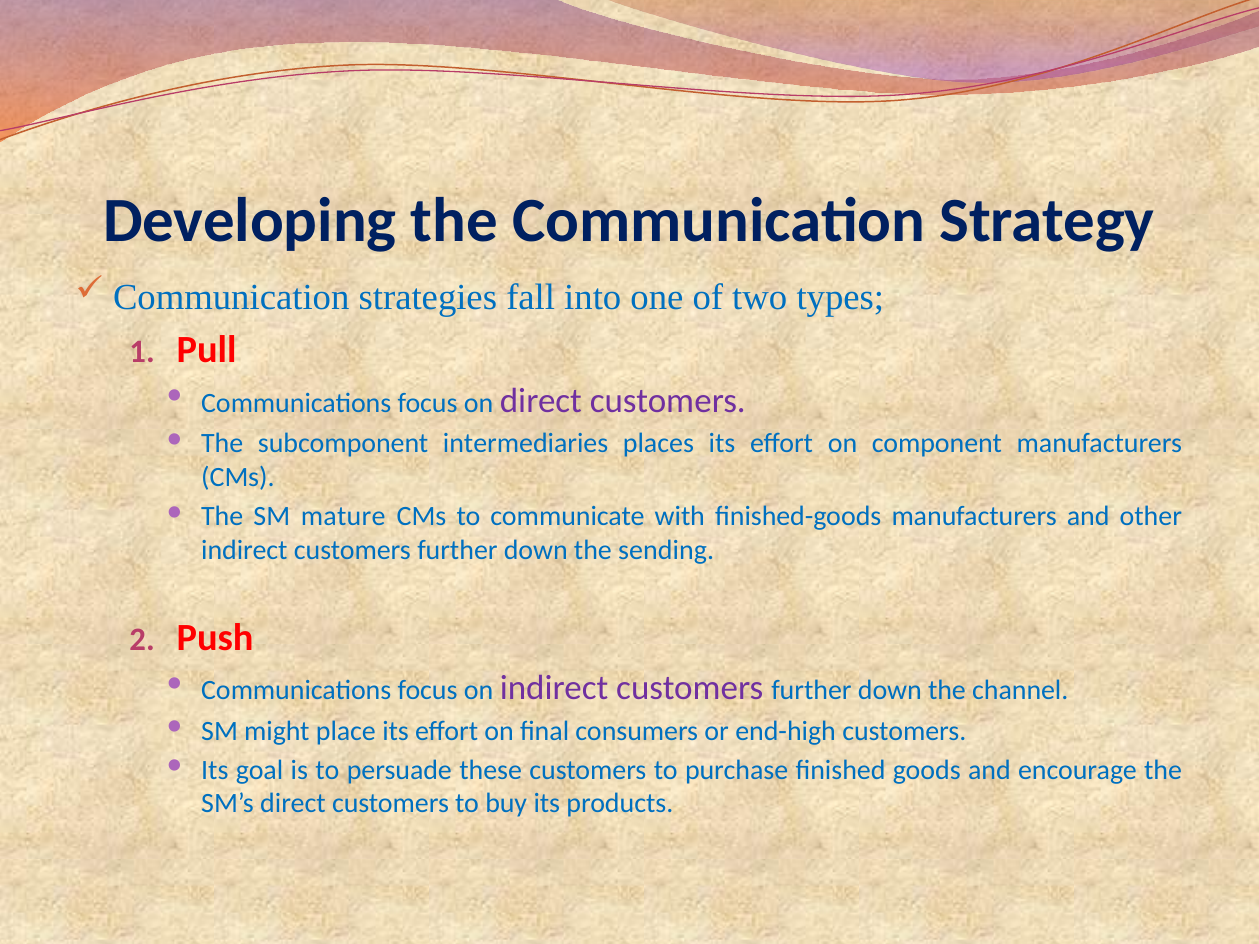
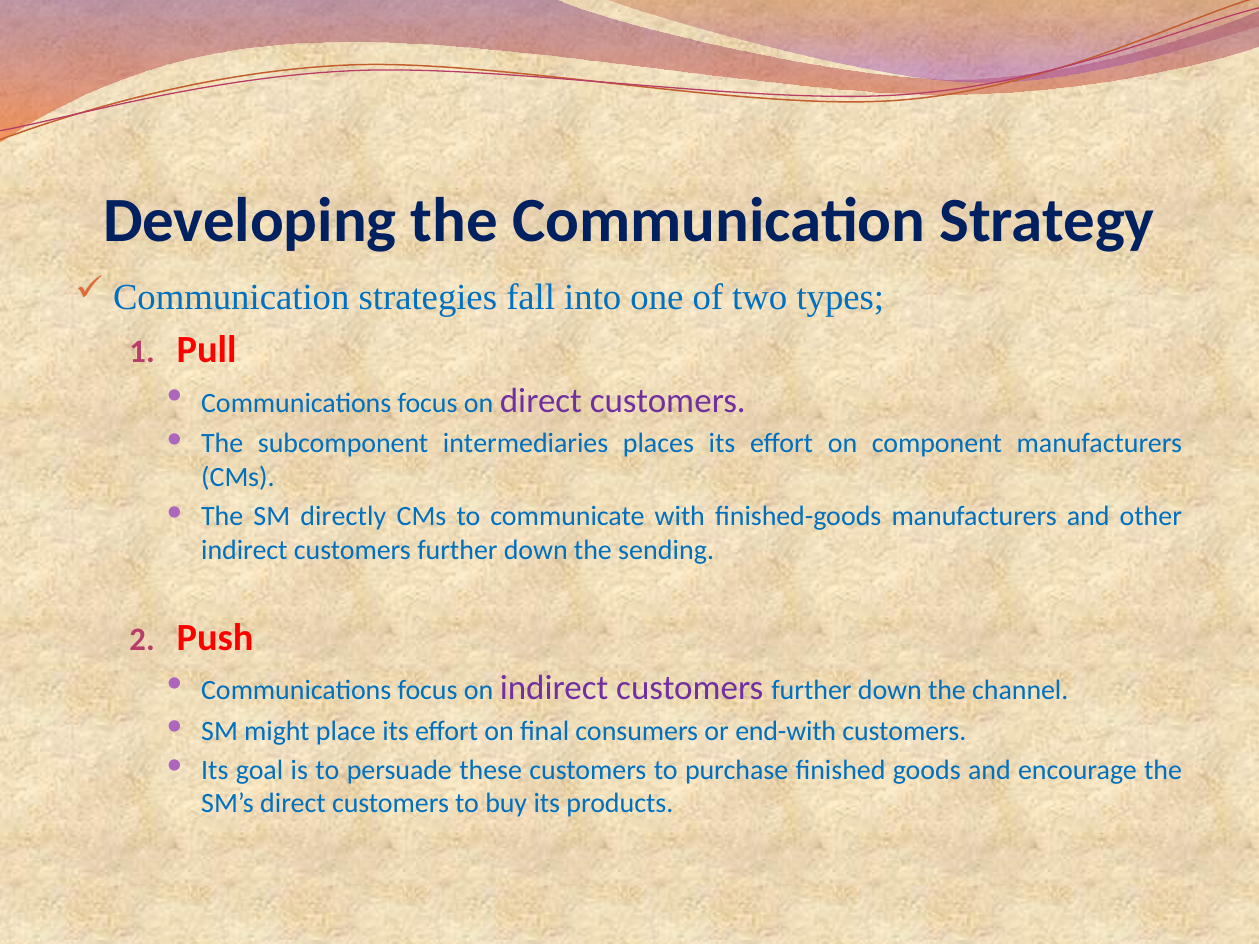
mature: mature -> directly (343, 517)
end-high: end-high -> end-with (786, 731)
